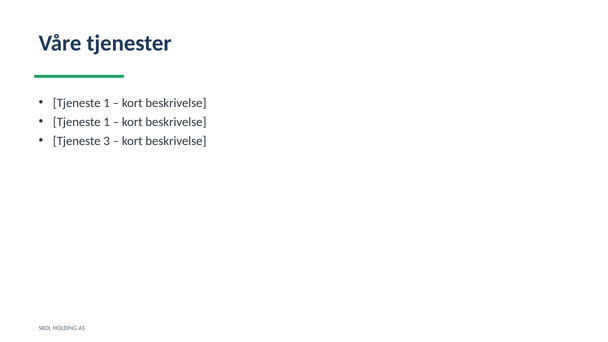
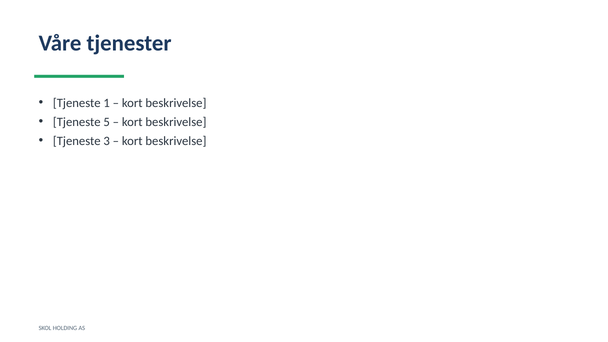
1: 1 -> 5 (107, 122)
